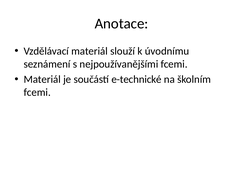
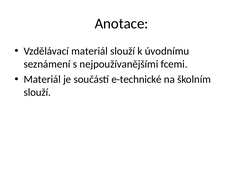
fcemi: fcemi -> slouží (37, 92)
